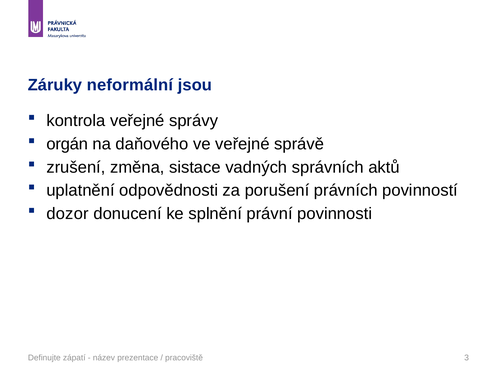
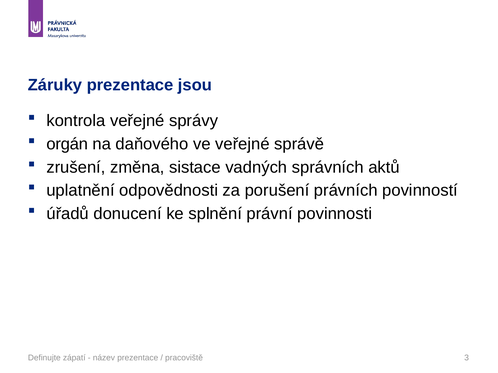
Záruky neformální: neformální -> prezentace (130, 85)
dozor: dozor -> úřadů (68, 214)
